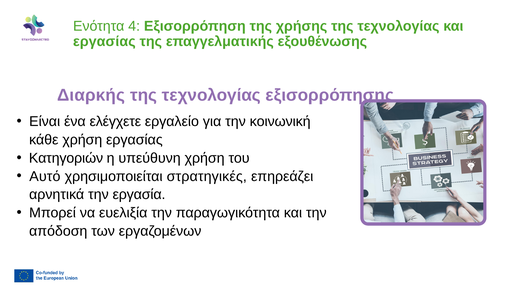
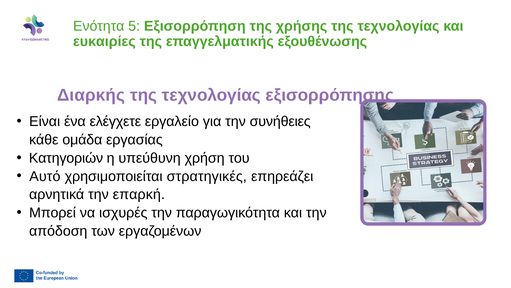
4: 4 -> 5 (134, 26)
εργασίας: εργασίας -> ευκαιρίες (104, 41)
κοινωνική: κοινωνική -> συνήθειες (280, 121)
κάθε χρήση: χρήση -> ομάδα (82, 140)
εργασία: εργασία -> επαρκή (139, 194)
ευελιξία: ευελιξία -> ισχυρές (123, 212)
